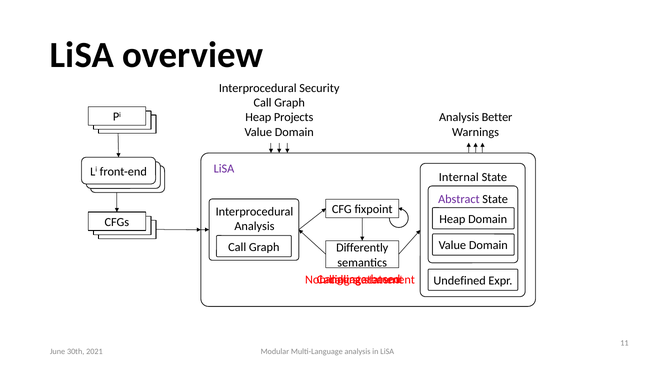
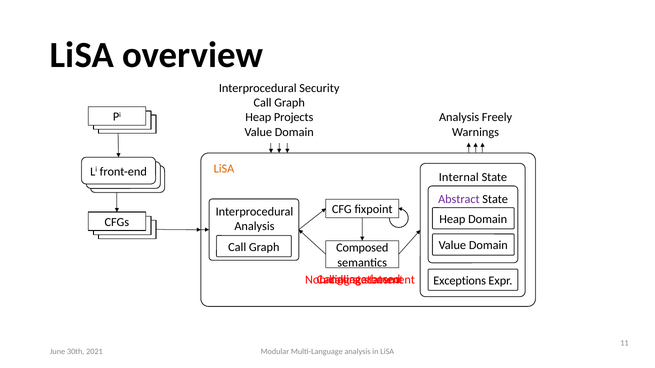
Better: Better -> Freely (497, 117)
LiSA colour: purple -> orange (224, 169)
Differently: Differently -> Composed (362, 248)
Undefined: Undefined -> Exceptions (460, 281)
